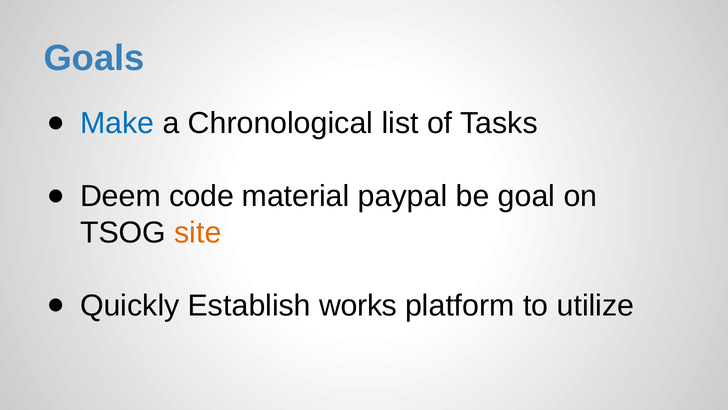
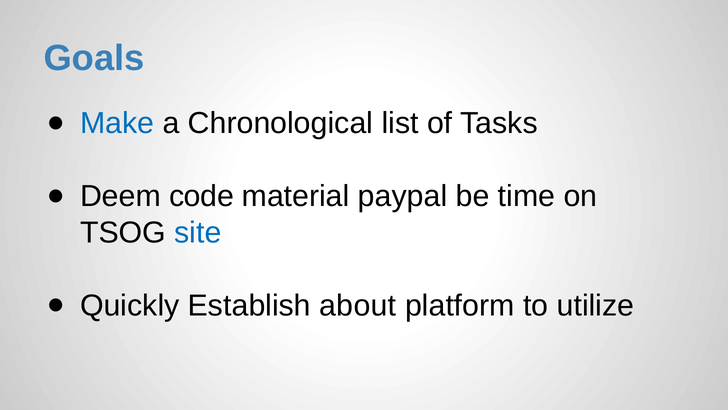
goal: goal -> time (526, 196)
site colour: orange -> blue (198, 232)
works: works -> about (358, 305)
